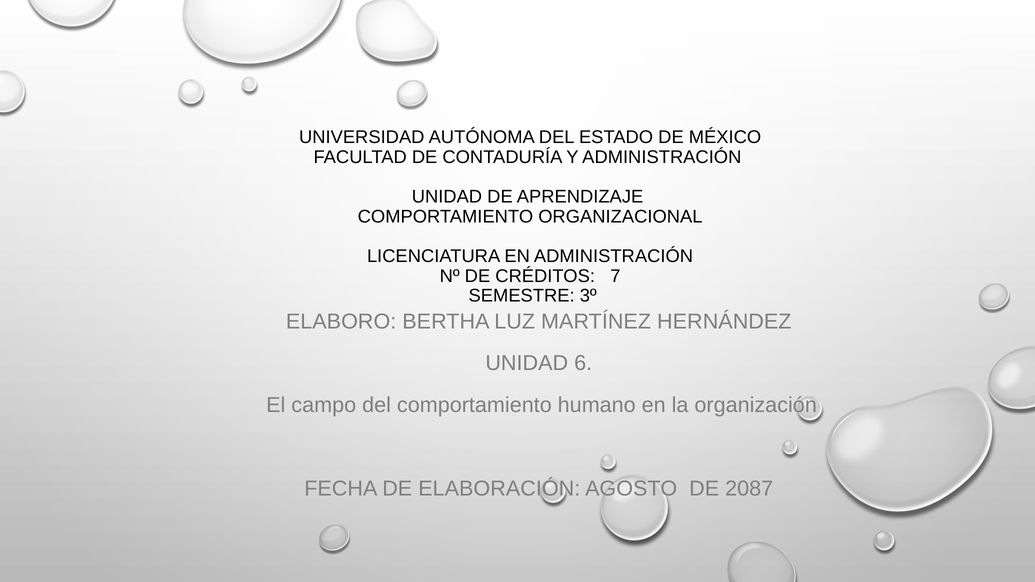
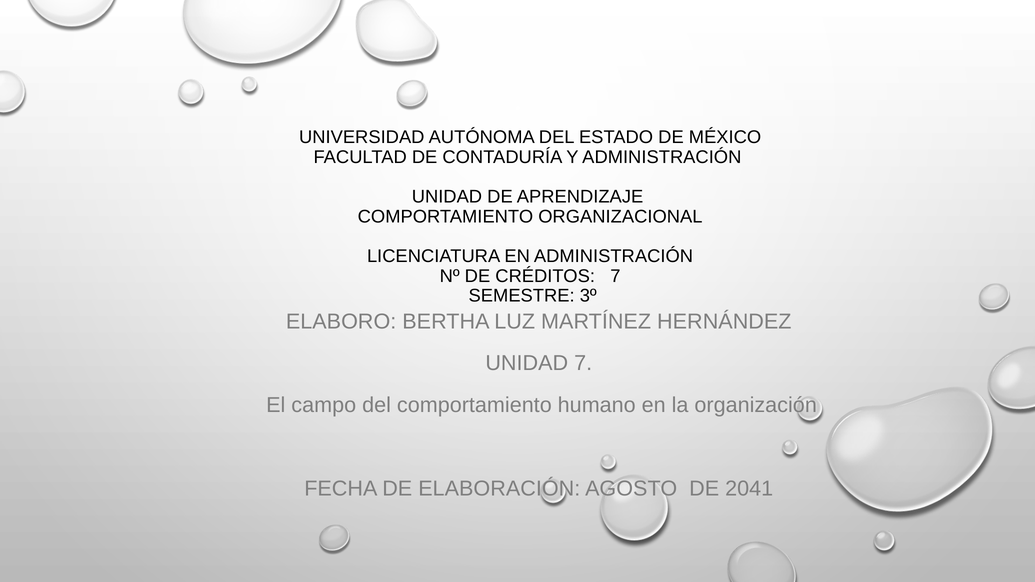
UNIDAD 6: 6 -> 7 (583, 363)
2087: 2087 -> 2041 (749, 489)
